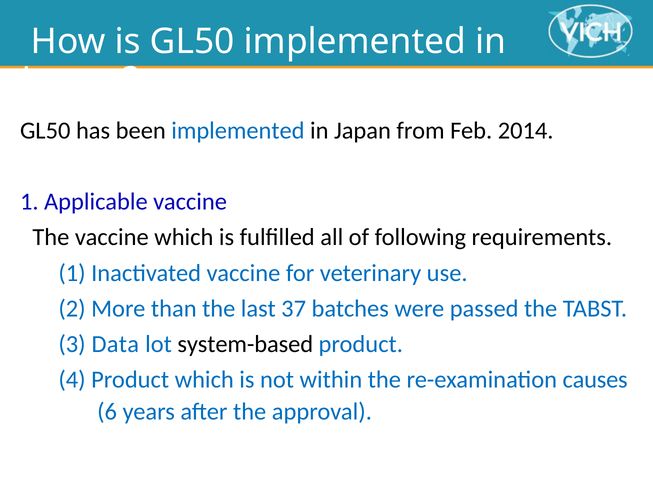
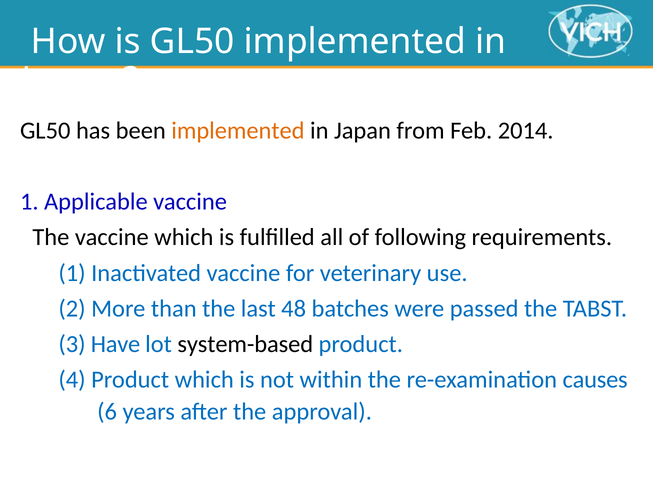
implemented colour: blue -> orange (238, 131)
37: 37 -> 48 (294, 308)
Data: Data -> Have (116, 344)
